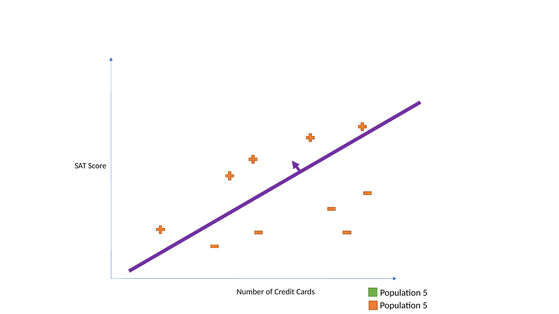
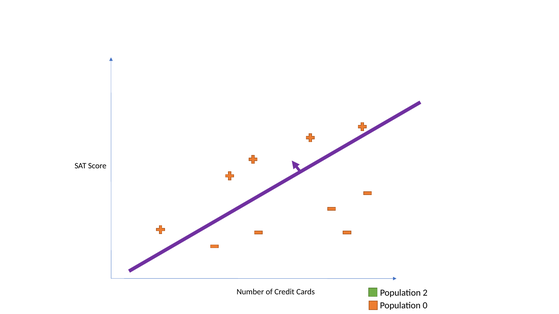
Cards Population 5: 5 -> 2 (425, 293)
5: 5 -> 0 (425, 306)
